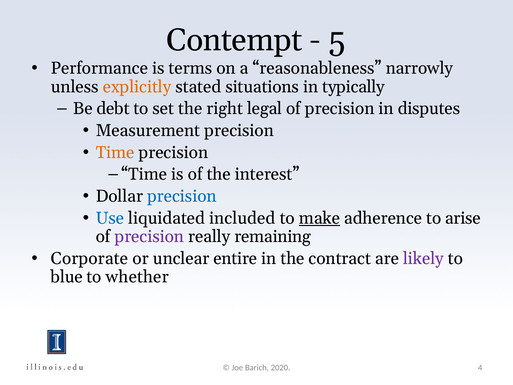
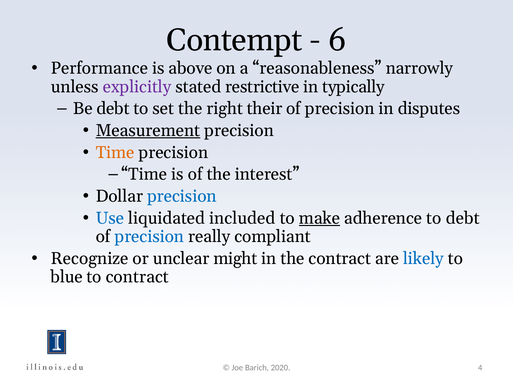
5: 5 -> 6 (337, 40)
terms: terms -> above (190, 68)
explicitly colour: orange -> purple (137, 87)
situations: situations -> restrictive (262, 87)
legal: legal -> their (265, 109)
Measurement underline: none -> present (148, 130)
to arise: arise -> debt (463, 218)
precision colour: purple -> blue (149, 236)
remaining: remaining -> compliant (273, 236)
Corporate: Corporate -> Recognize (90, 258)
entire: entire -> might (235, 258)
likely colour: purple -> blue (423, 258)
to whether: whether -> contract (137, 277)
